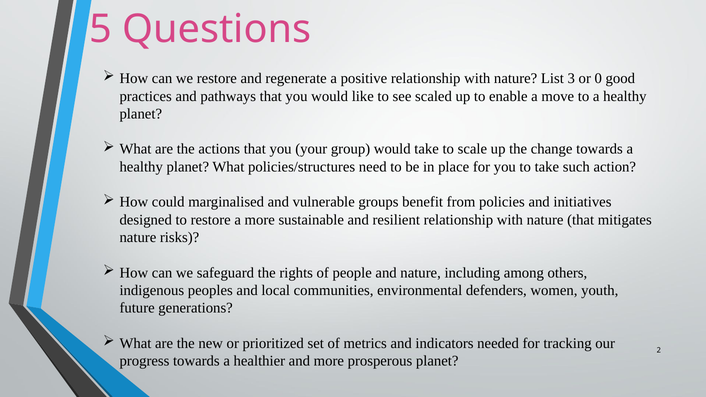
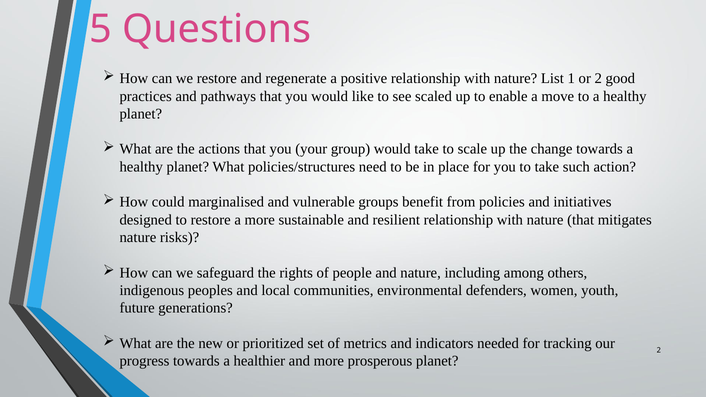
3: 3 -> 1 (571, 79)
or 0: 0 -> 2 (598, 79)
